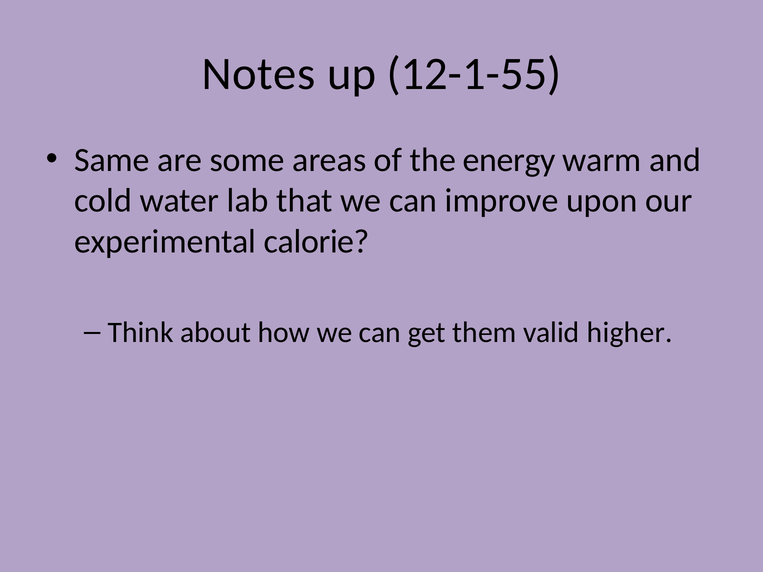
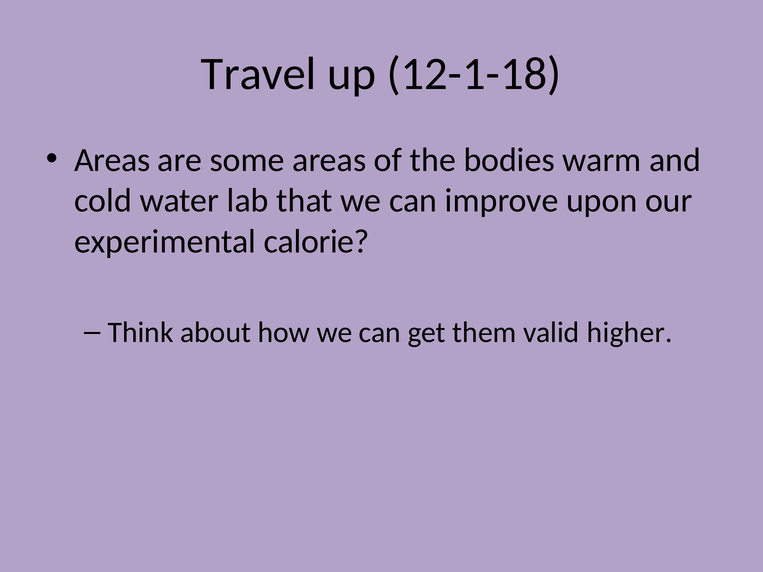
Notes: Notes -> Travel (259, 74)
12-1-55: 12-1-55 -> 12-1-18 (474, 74)
Same: Same -> Areas (112, 160)
energy: energy -> bodies (509, 160)
